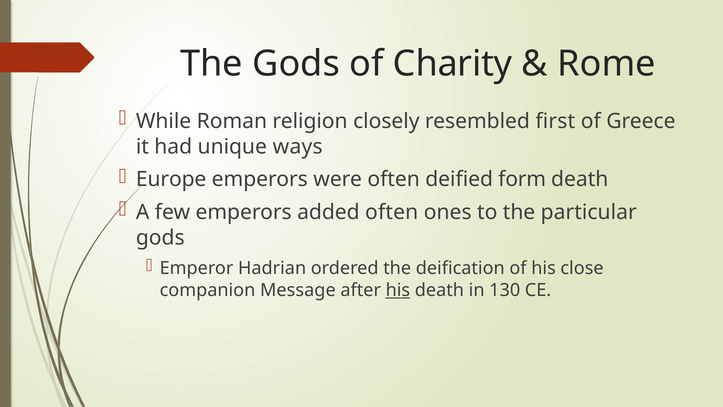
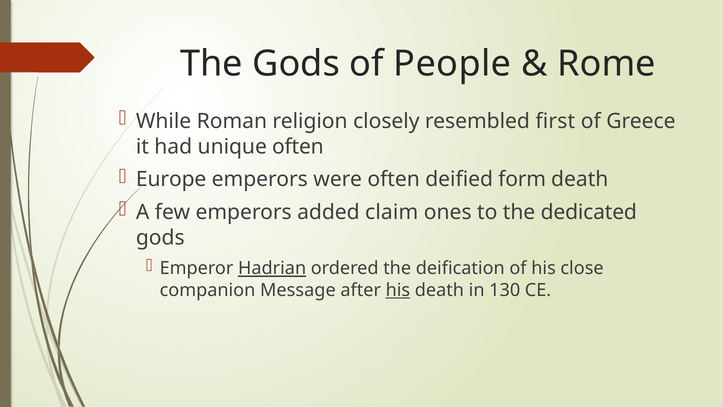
Charity: Charity -> People (452, 64)
unique ways: ways -> often (298, 147)
added often: often -> claim (392, 212)
particular: particular -> dedicated (589, 212)
Hadrian underline: none -> present (272, 268)
